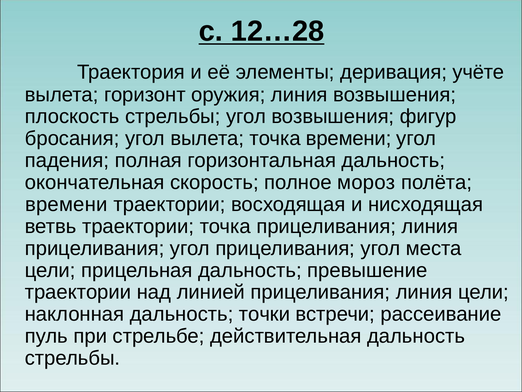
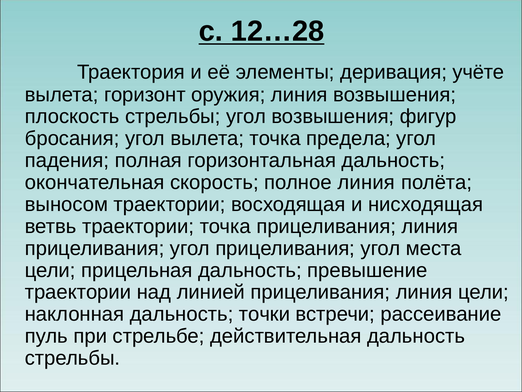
точка времени: времени -> предела (349, 138)
полное мороз: мороз -> линия (366, 182)
времени: времени -> выносом (66, 204)
